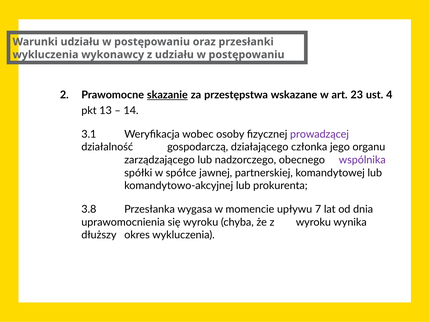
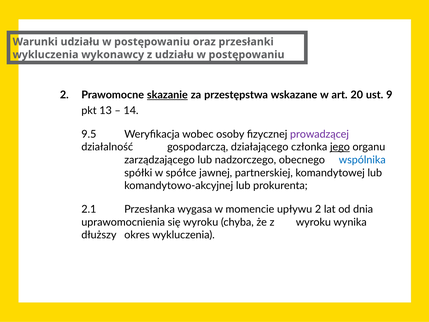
23: 23 -> 20 (357, 95)
4: 4 -> 9 (389, 95)
3.1: 3.1 -> 9.5 (89, 134)
jego underline: none -> present (340, 147)
wspólnika colour: purple -> blue (362, 160)
3.8: 3.8 -> 2.1 (89, 209)
upływu 7: 7 -> 2 (318, 209)
